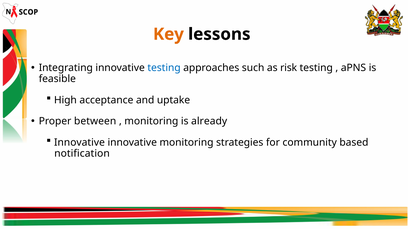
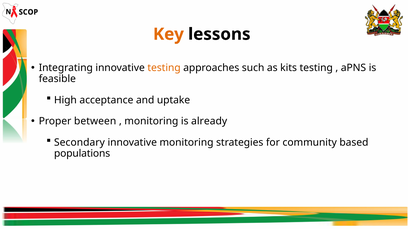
testing colour: blue -> orange (164, 68)
risk: risk -> kits (289, 68)
Innovative: Innovative -> Secondary (79, 143)
notification: notification -> populations (82, 154)
